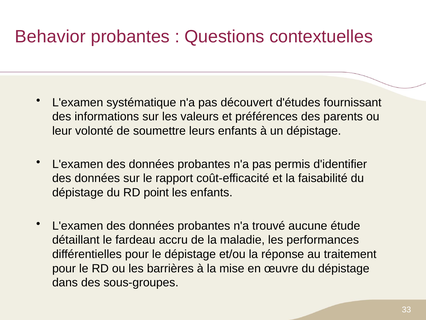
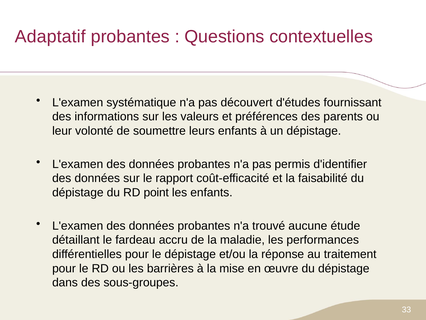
Behavior: Behavior -> Adaptatif (50, 37)
